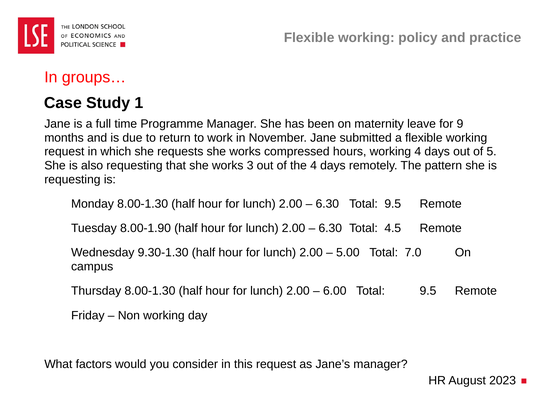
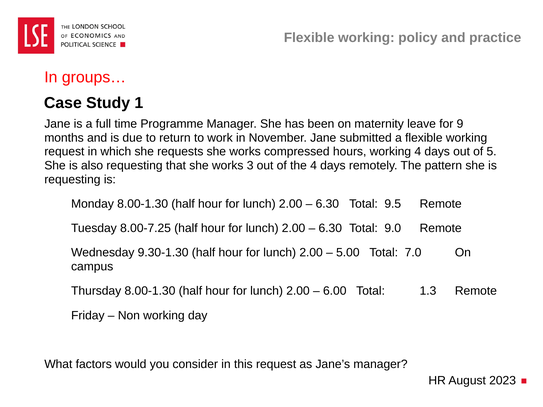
8.00-1.90: 8.00-1.90 -> 8.00-7.25 (146, 228)
4.5: 4.5 -> 9.0 (393, 228)
6.00 Total 9.5: 9.5 -> 1.3 (428, 291)
